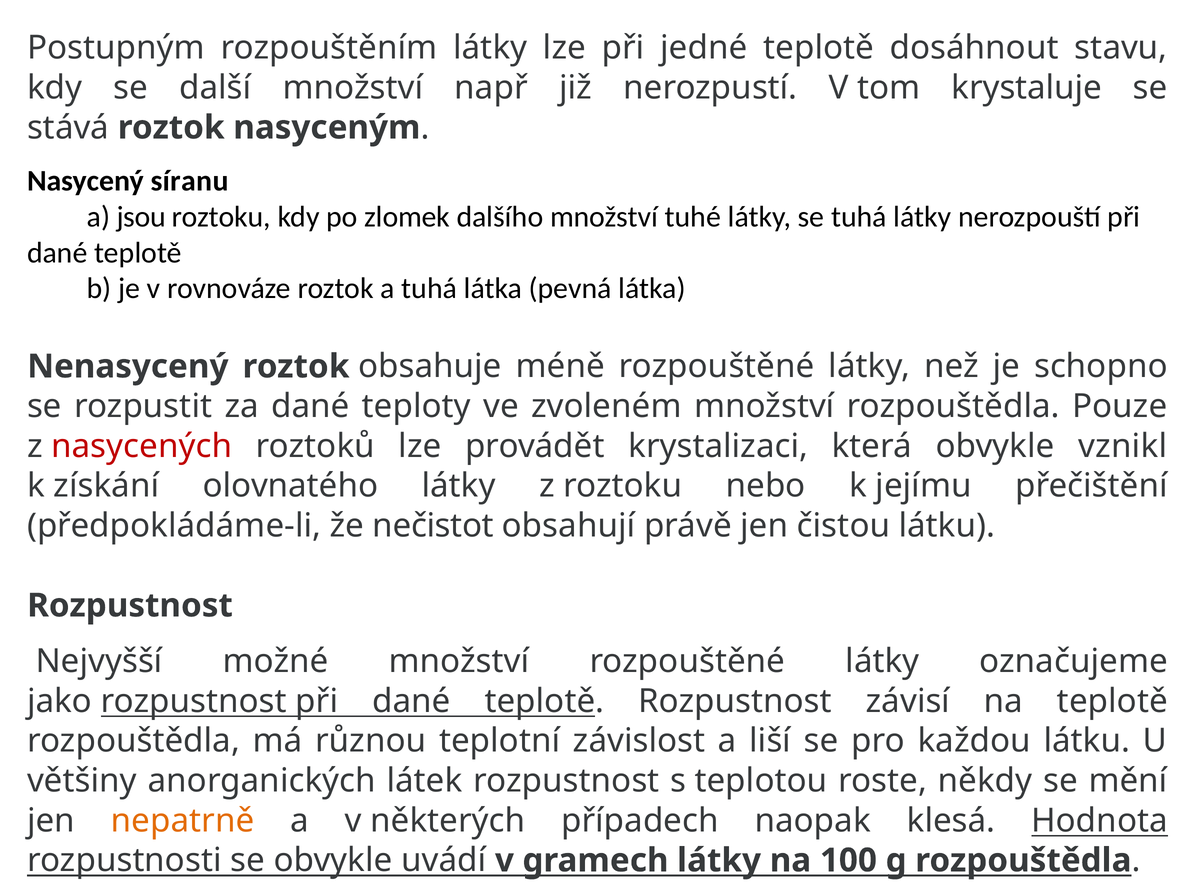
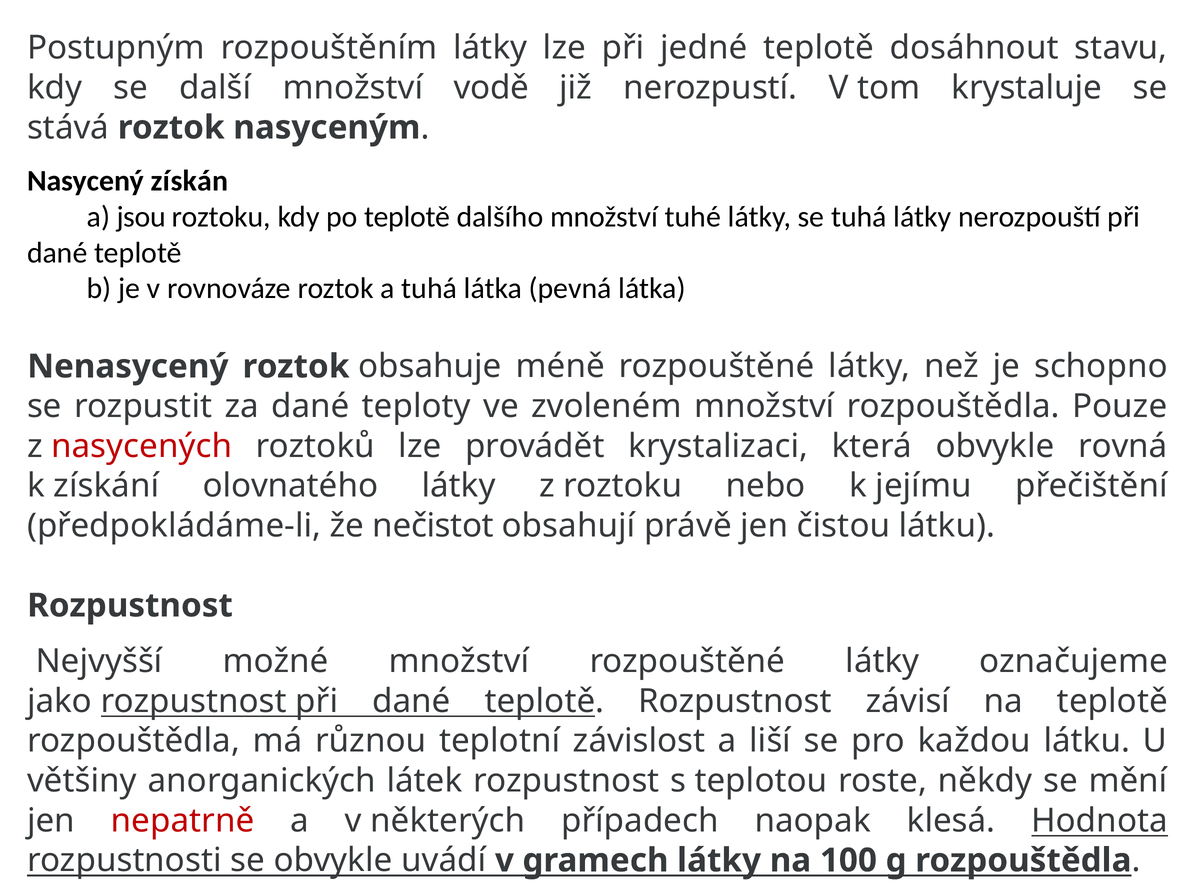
např: např -> vodě (491, 88)
síranu: síranu -> získán (190, 181)
po zlomek: zlomek -> teplotě (407, 217)
vznikl: vznikl -> rovná (1123, 446)
nepatrně colour: orange -> red (183, 821)
